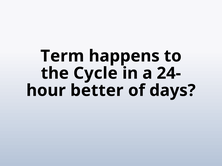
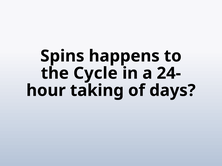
Term: Term -> Spins (62, 56)
better: better -> taking (97, 91)
